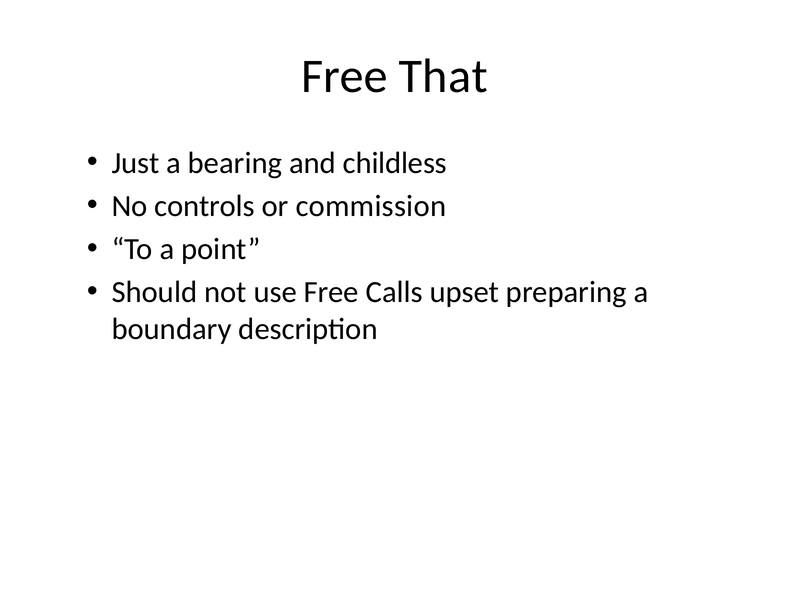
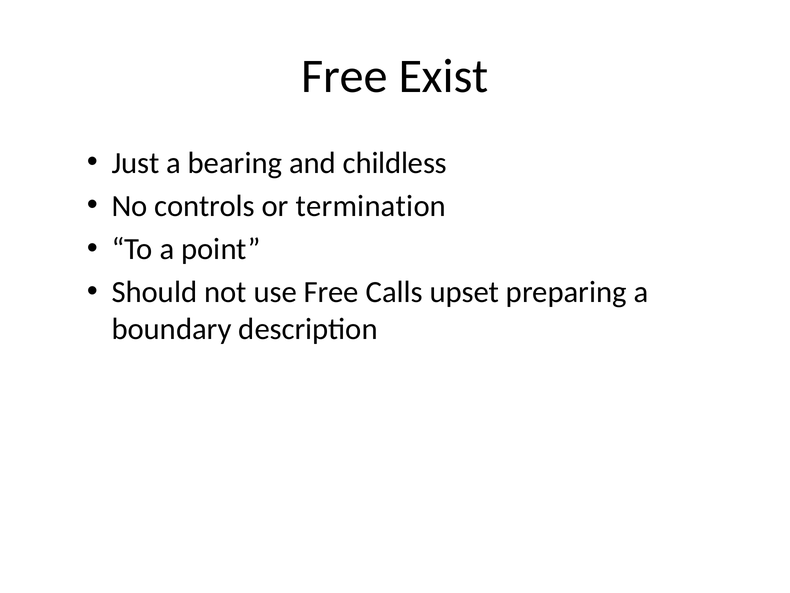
That: That -> Exist (444, 76)
commission: commission -> termination (371, 206)
